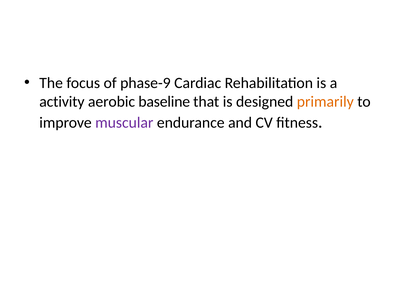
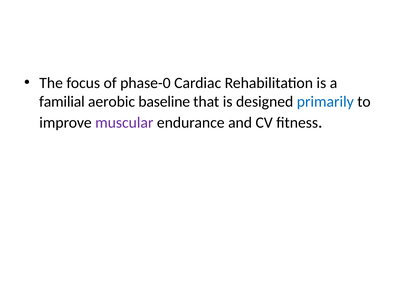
phase-9: phase-9 -> phase-0 (145, 83)
activity: activity -> familial (62, 102)
primarily colour: orange -> blue (325, 102)
